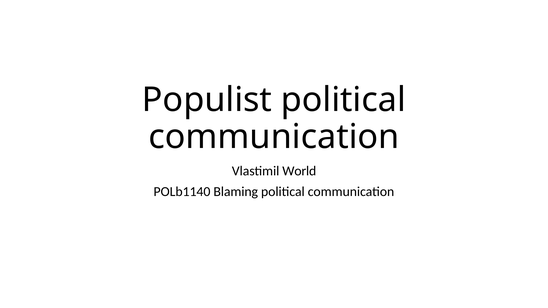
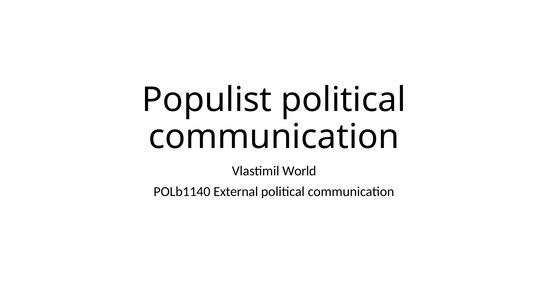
Blaming: Blaming -> External (236, 192)
